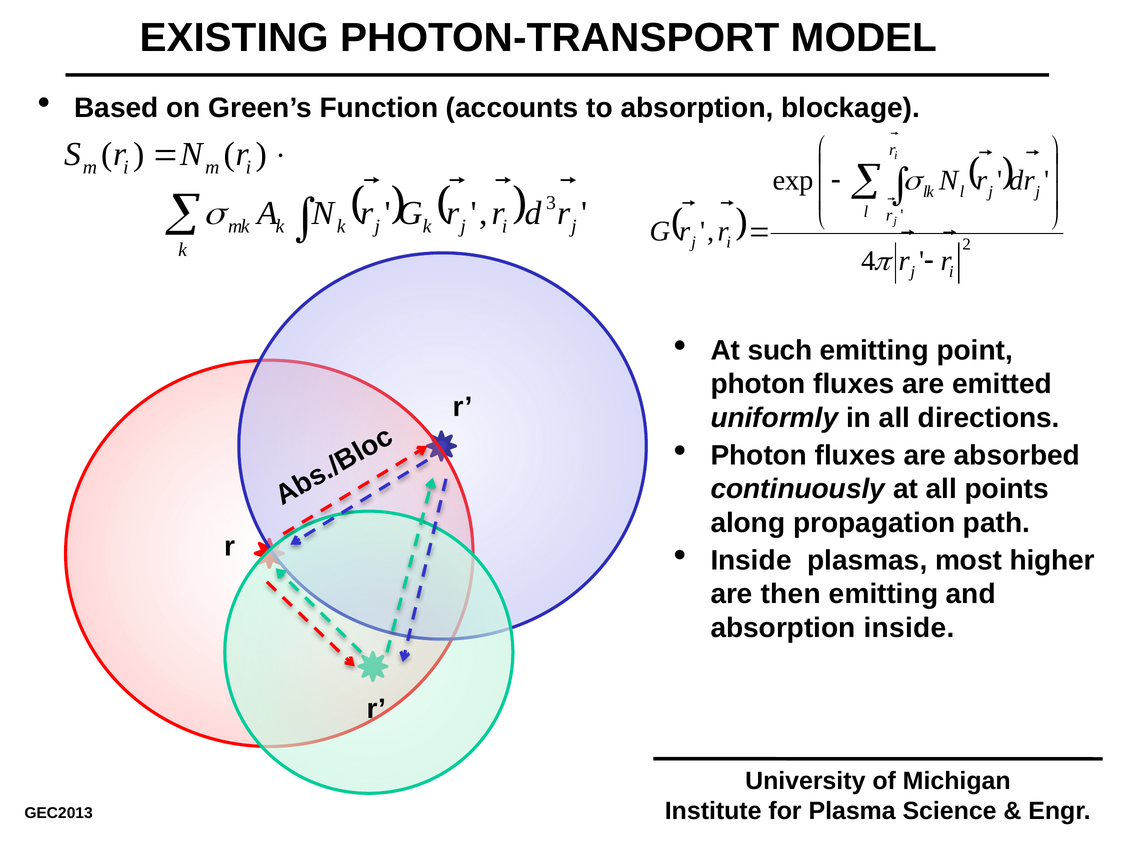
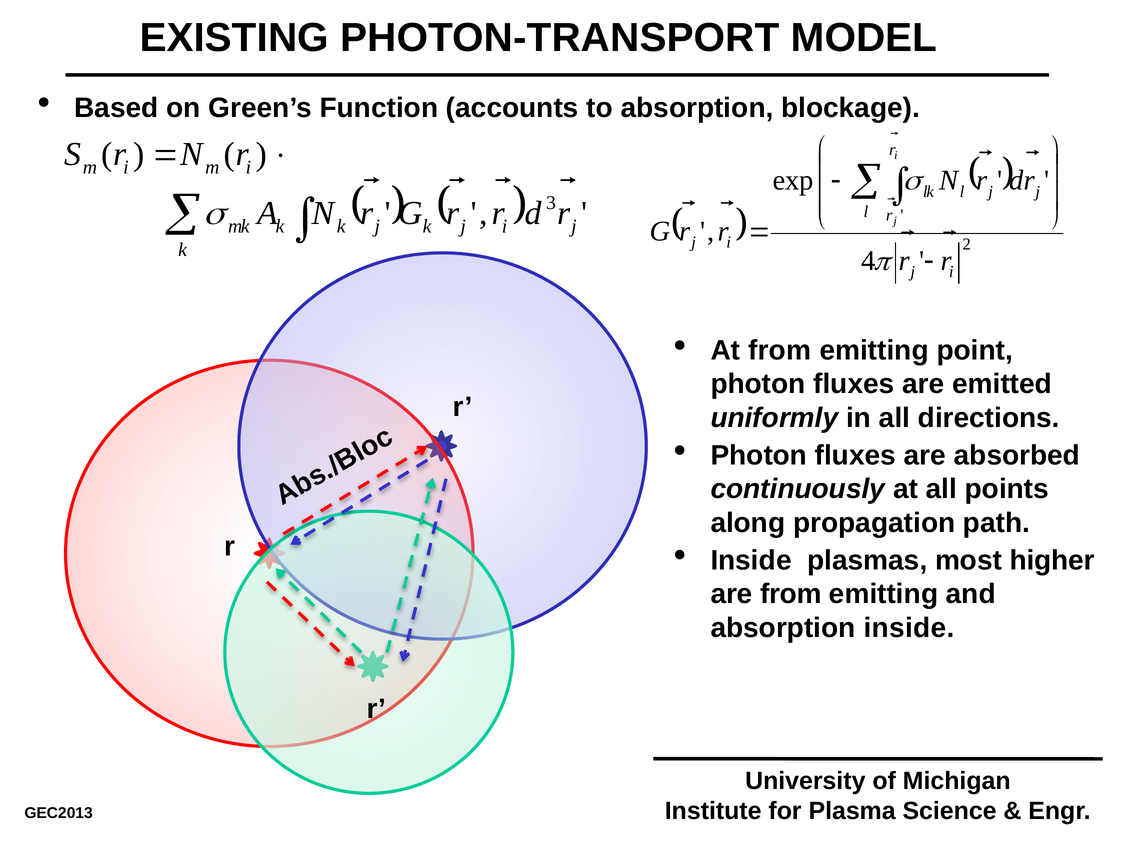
At such: such -> from (780, 350)
are then: then -> from (791, 594)
